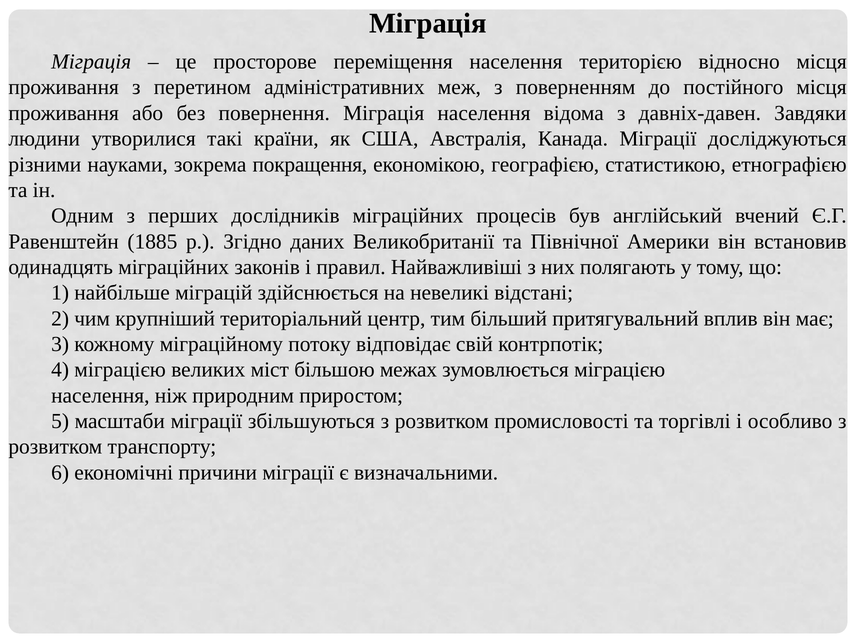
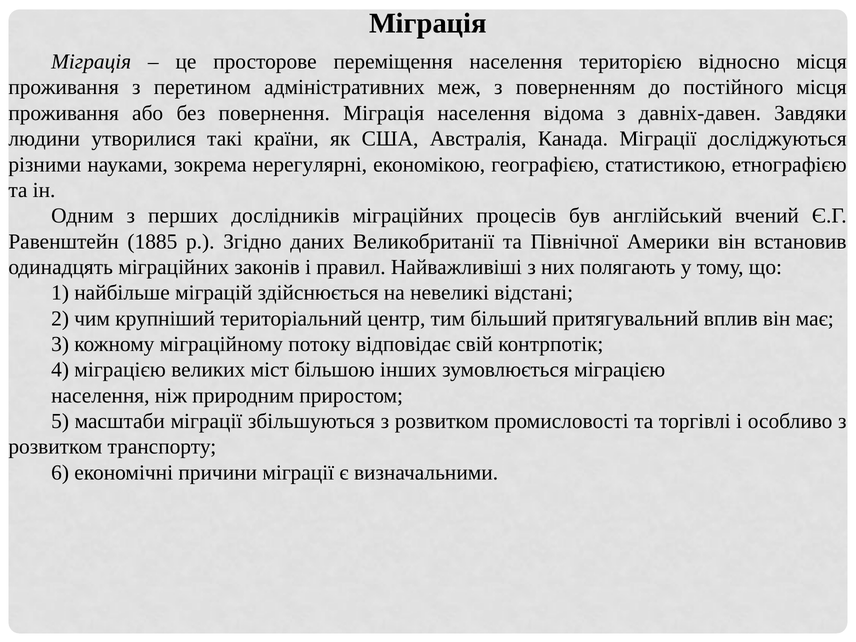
покращення: покращення -> нерегулярні (310, 164)
межах: межах -> інших (408, 370)
